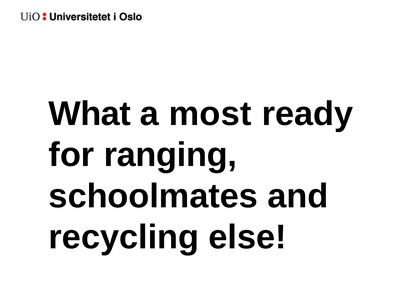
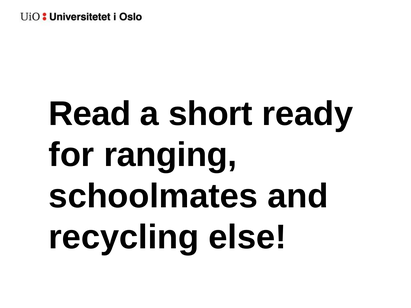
What: What -> Read (90, 114)
most: most -> short (211, 114)
